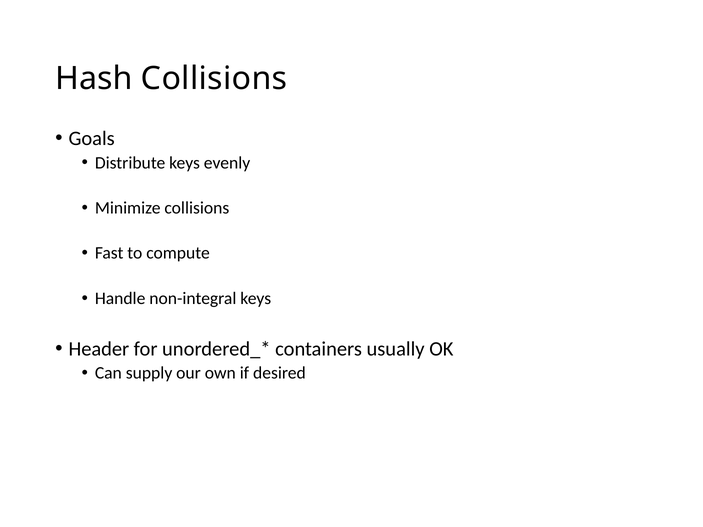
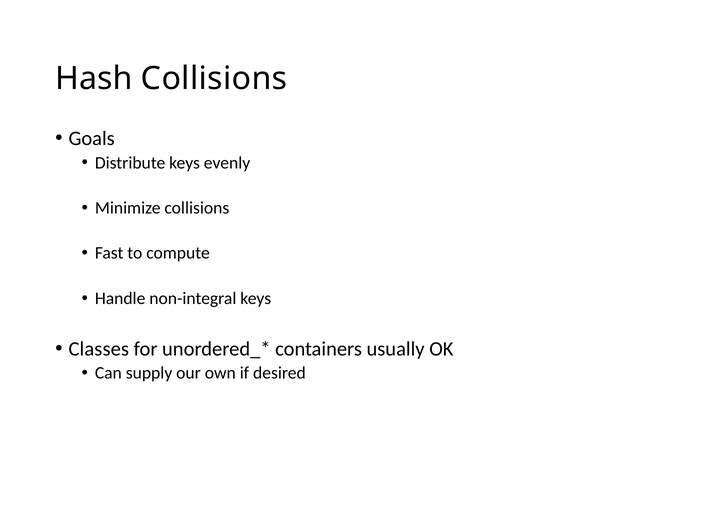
Header: Header -> Classes (99, 349)
